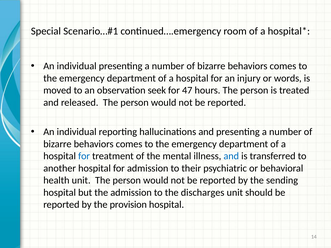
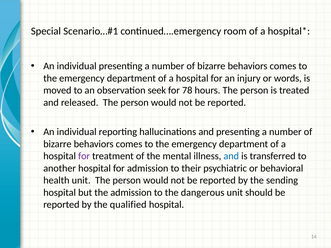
47: 47 -> 78 (187, 90)
for colour: blue -> purple (84, 156)
discharges: discharges -> dangerous (203, 193)
provision: provision -> qualified (128, 205)
